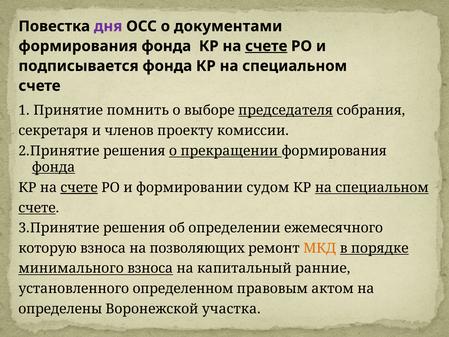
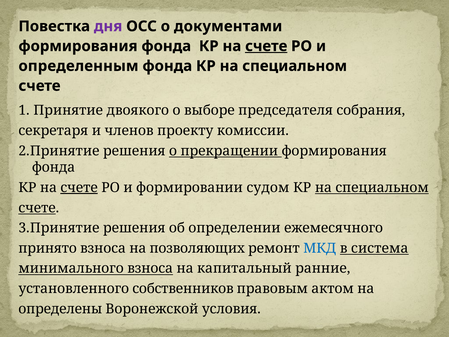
подписывается: подписывается -> определенным (78, 66)
помнить: помнить -> двоякого (138, 110)
председателя underline: present -> none (286, 110)
фонда underline: present -> none (54, 167)
которую: которую -> принято (48, 248)
МКД colour: orange -> blue (320, 248)
порядке: порядке -> система (380, 248)
определенном: определенном -> собственников (183, 288)
участка: участка -> условия (231, 309)
